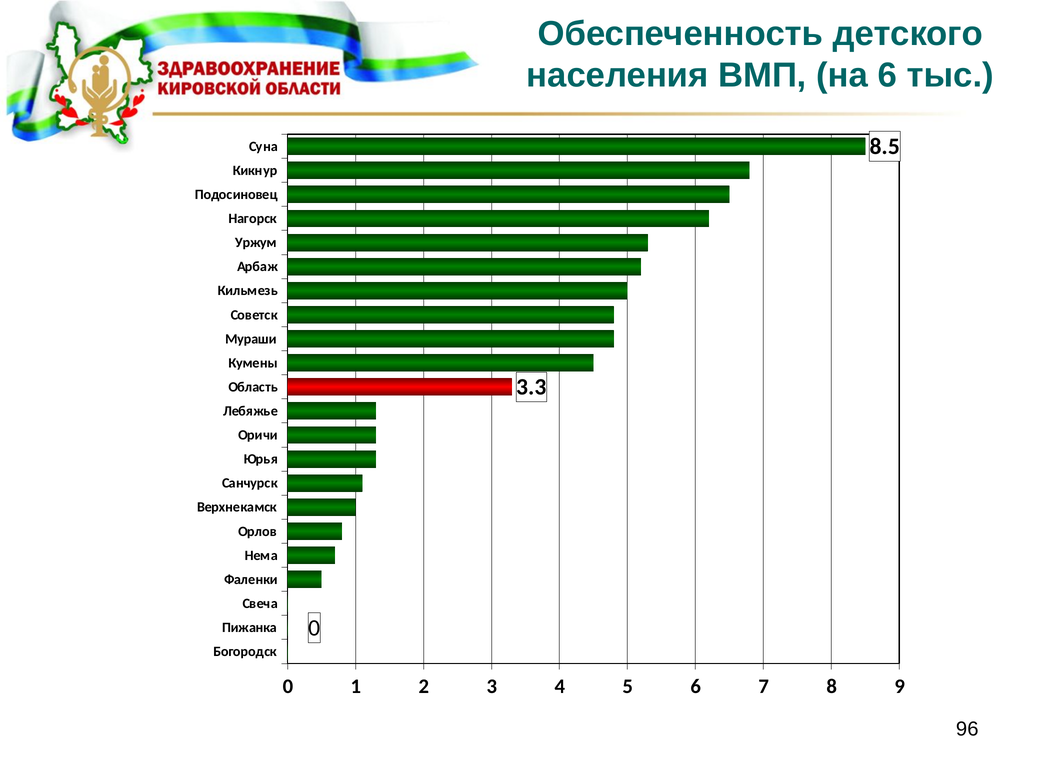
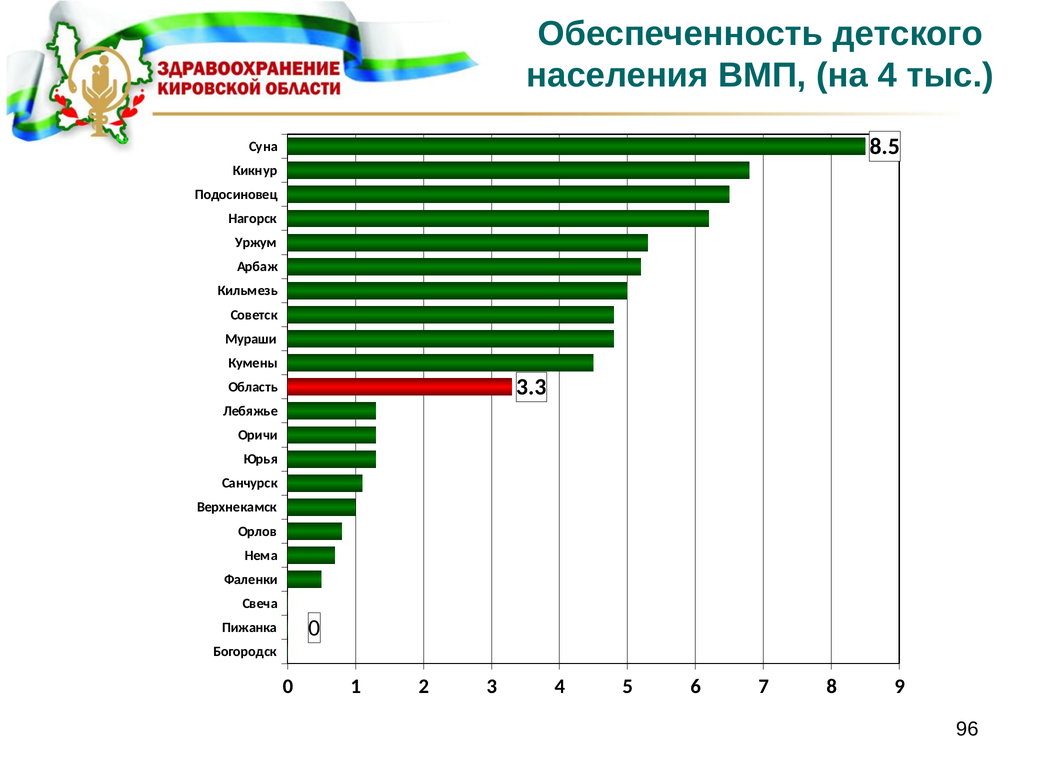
на 6: 6 -> 4 (887, 75)
